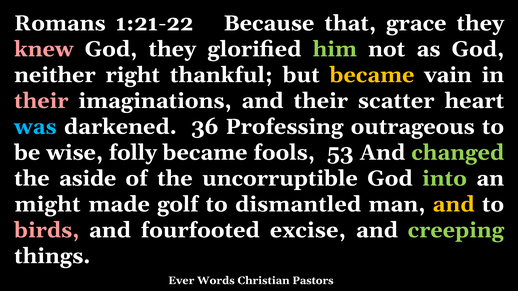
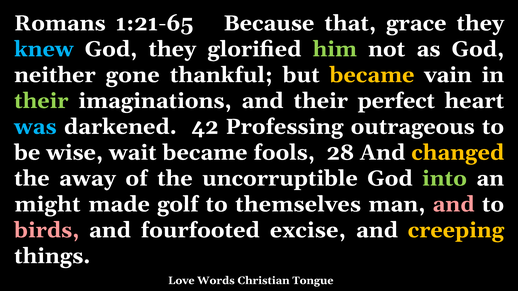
1:21-22: 1:21-22 -> 1:21-65 (154, 23)
knew colour: pink -> light blue (44, 49)
right: right -> gone (133, 75)
their colour: pink -> light green (41, 101)
scatter: scatter -> perfect (396, 101)
36: 36 -> 42 (205, 127)
folly: folly -> wait (133, 153)
53: 53 -> 28 (340, 153)
changed colour: light green -> yellow (458, 153)
aside: aside -> away (87, 179)
dismantled: dismantled -> themselves (298, 205)
and colour: yellow -> pink (454, 205)
creeping colour: light green -> yellow (456, 230)
Ever: Ever -> Love (181, 281)
Pastors: Pastors -> Tongue (313, 281)
